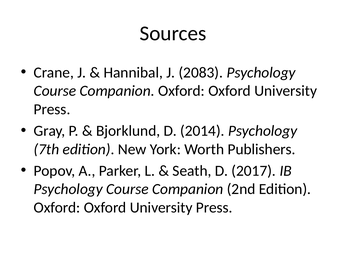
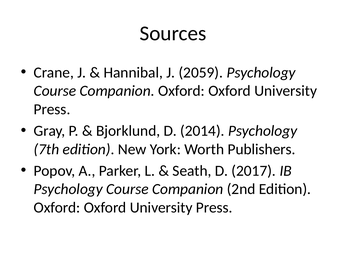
2083: 2083 -> 2059 (201, 73)
